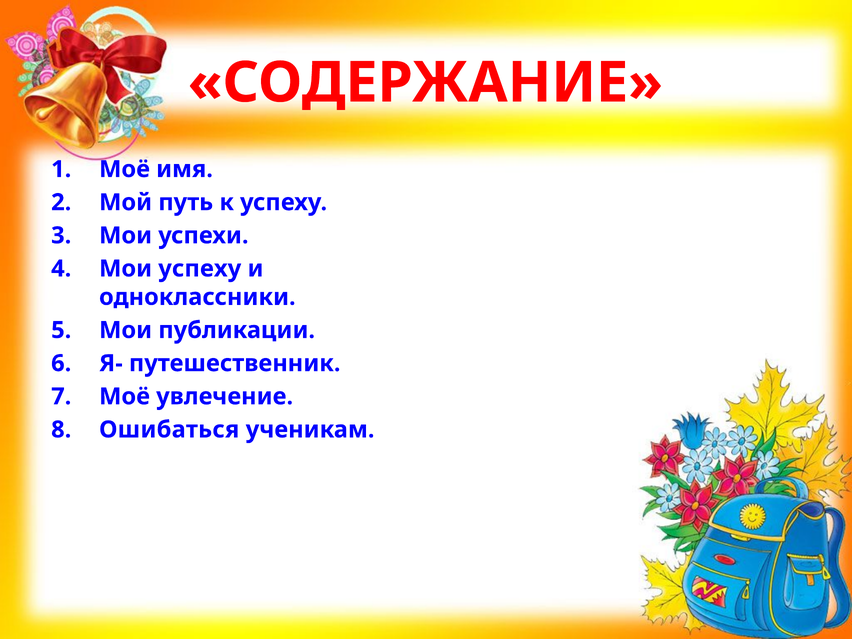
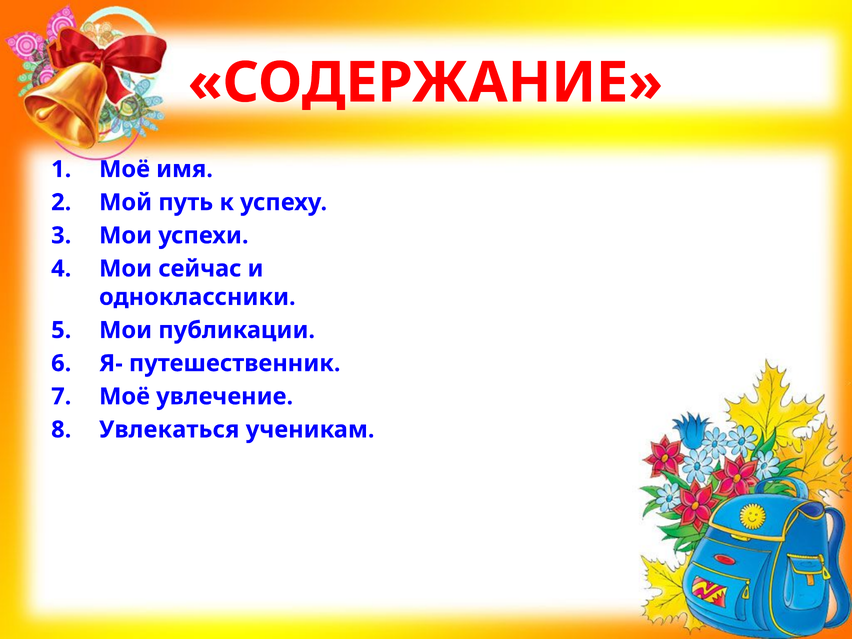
Мои успеху: успеху -> сейчас (200, 269)
Ошибаться: Ошибаться -> Увлекаться (169, 430)
